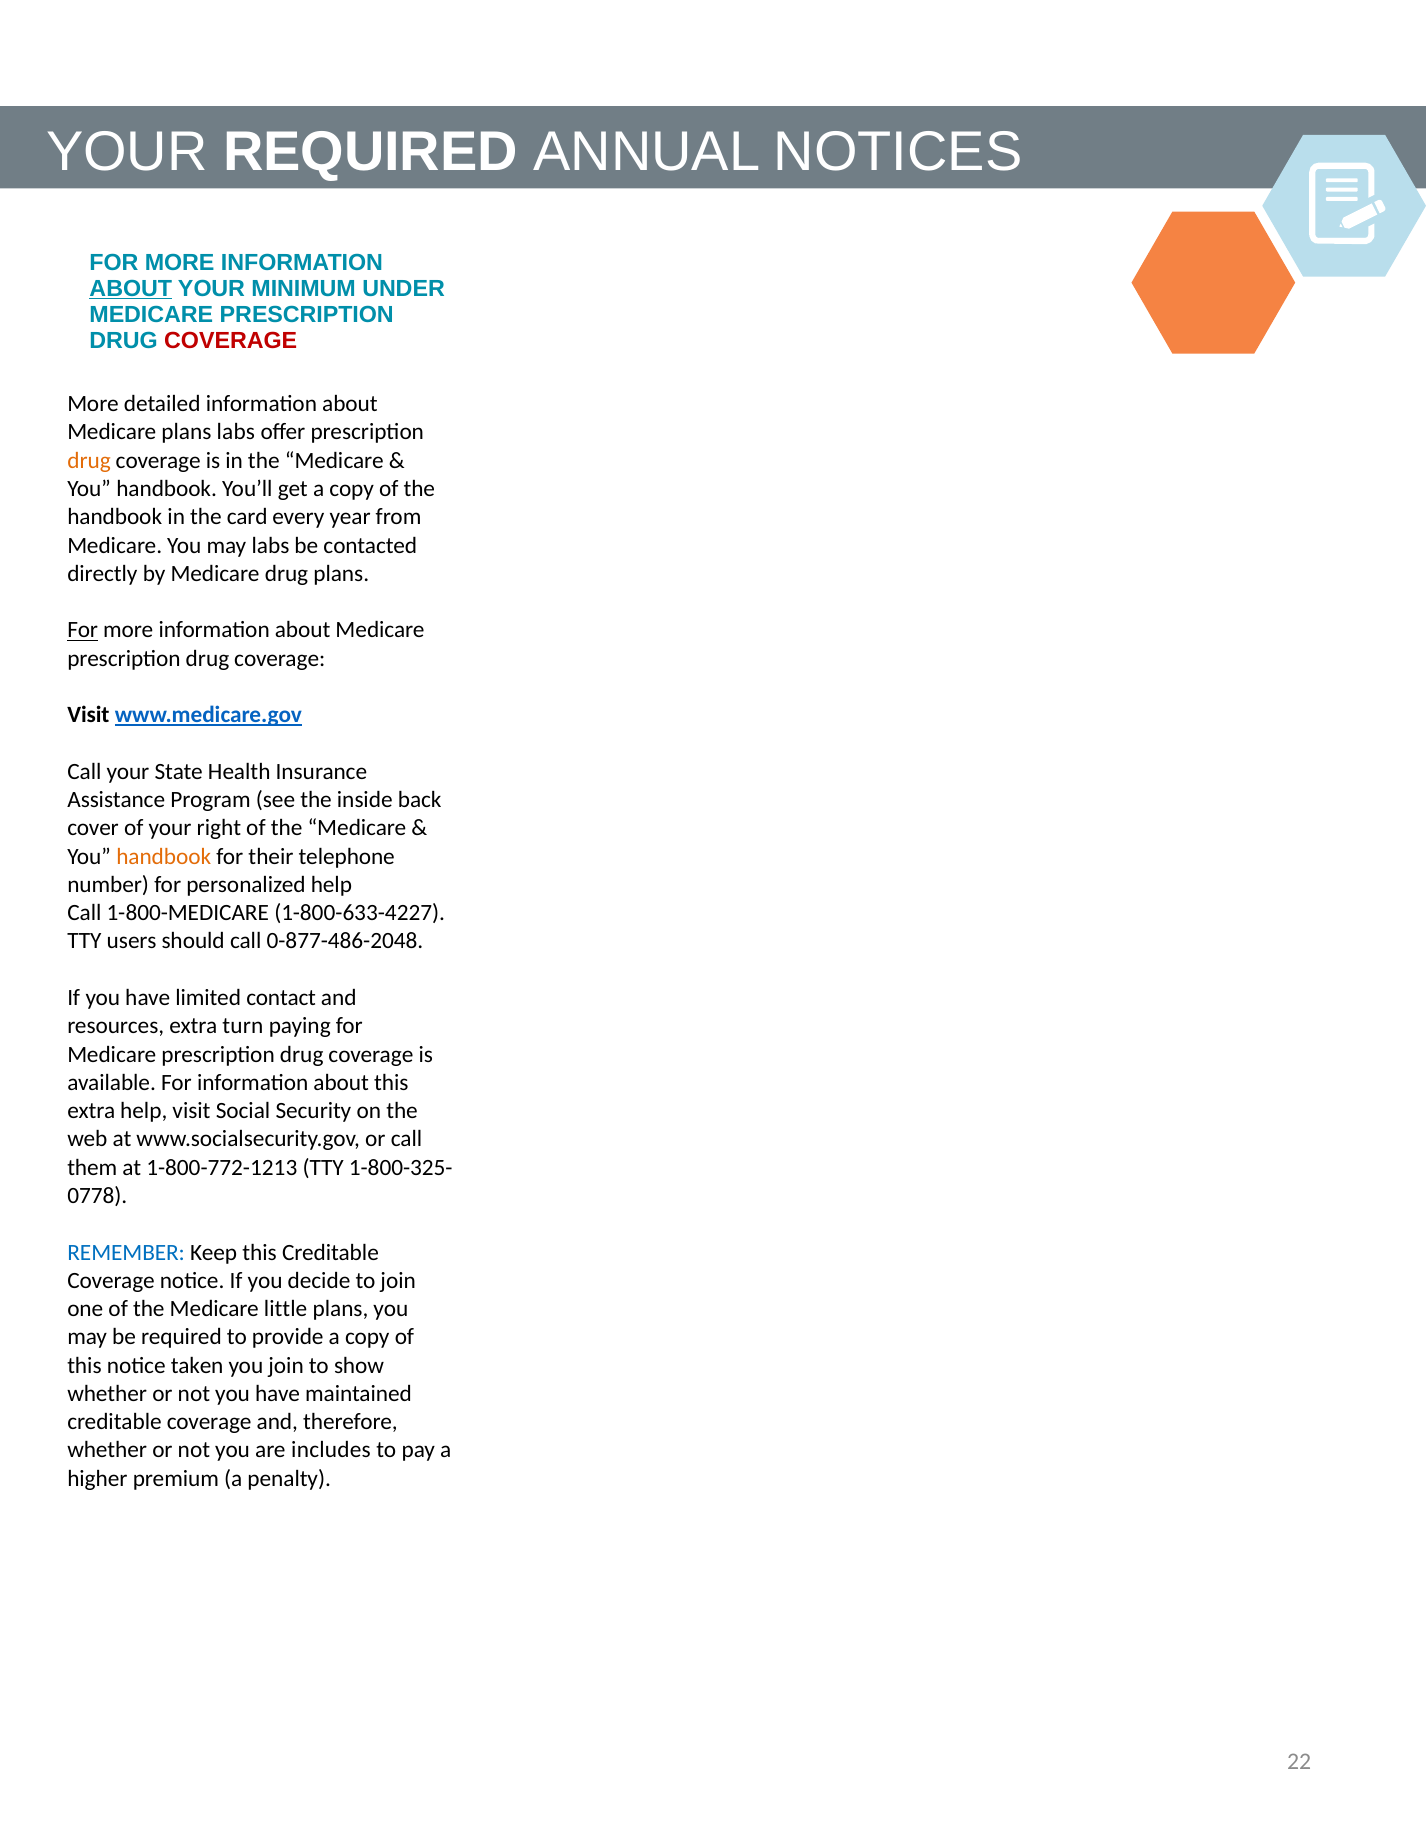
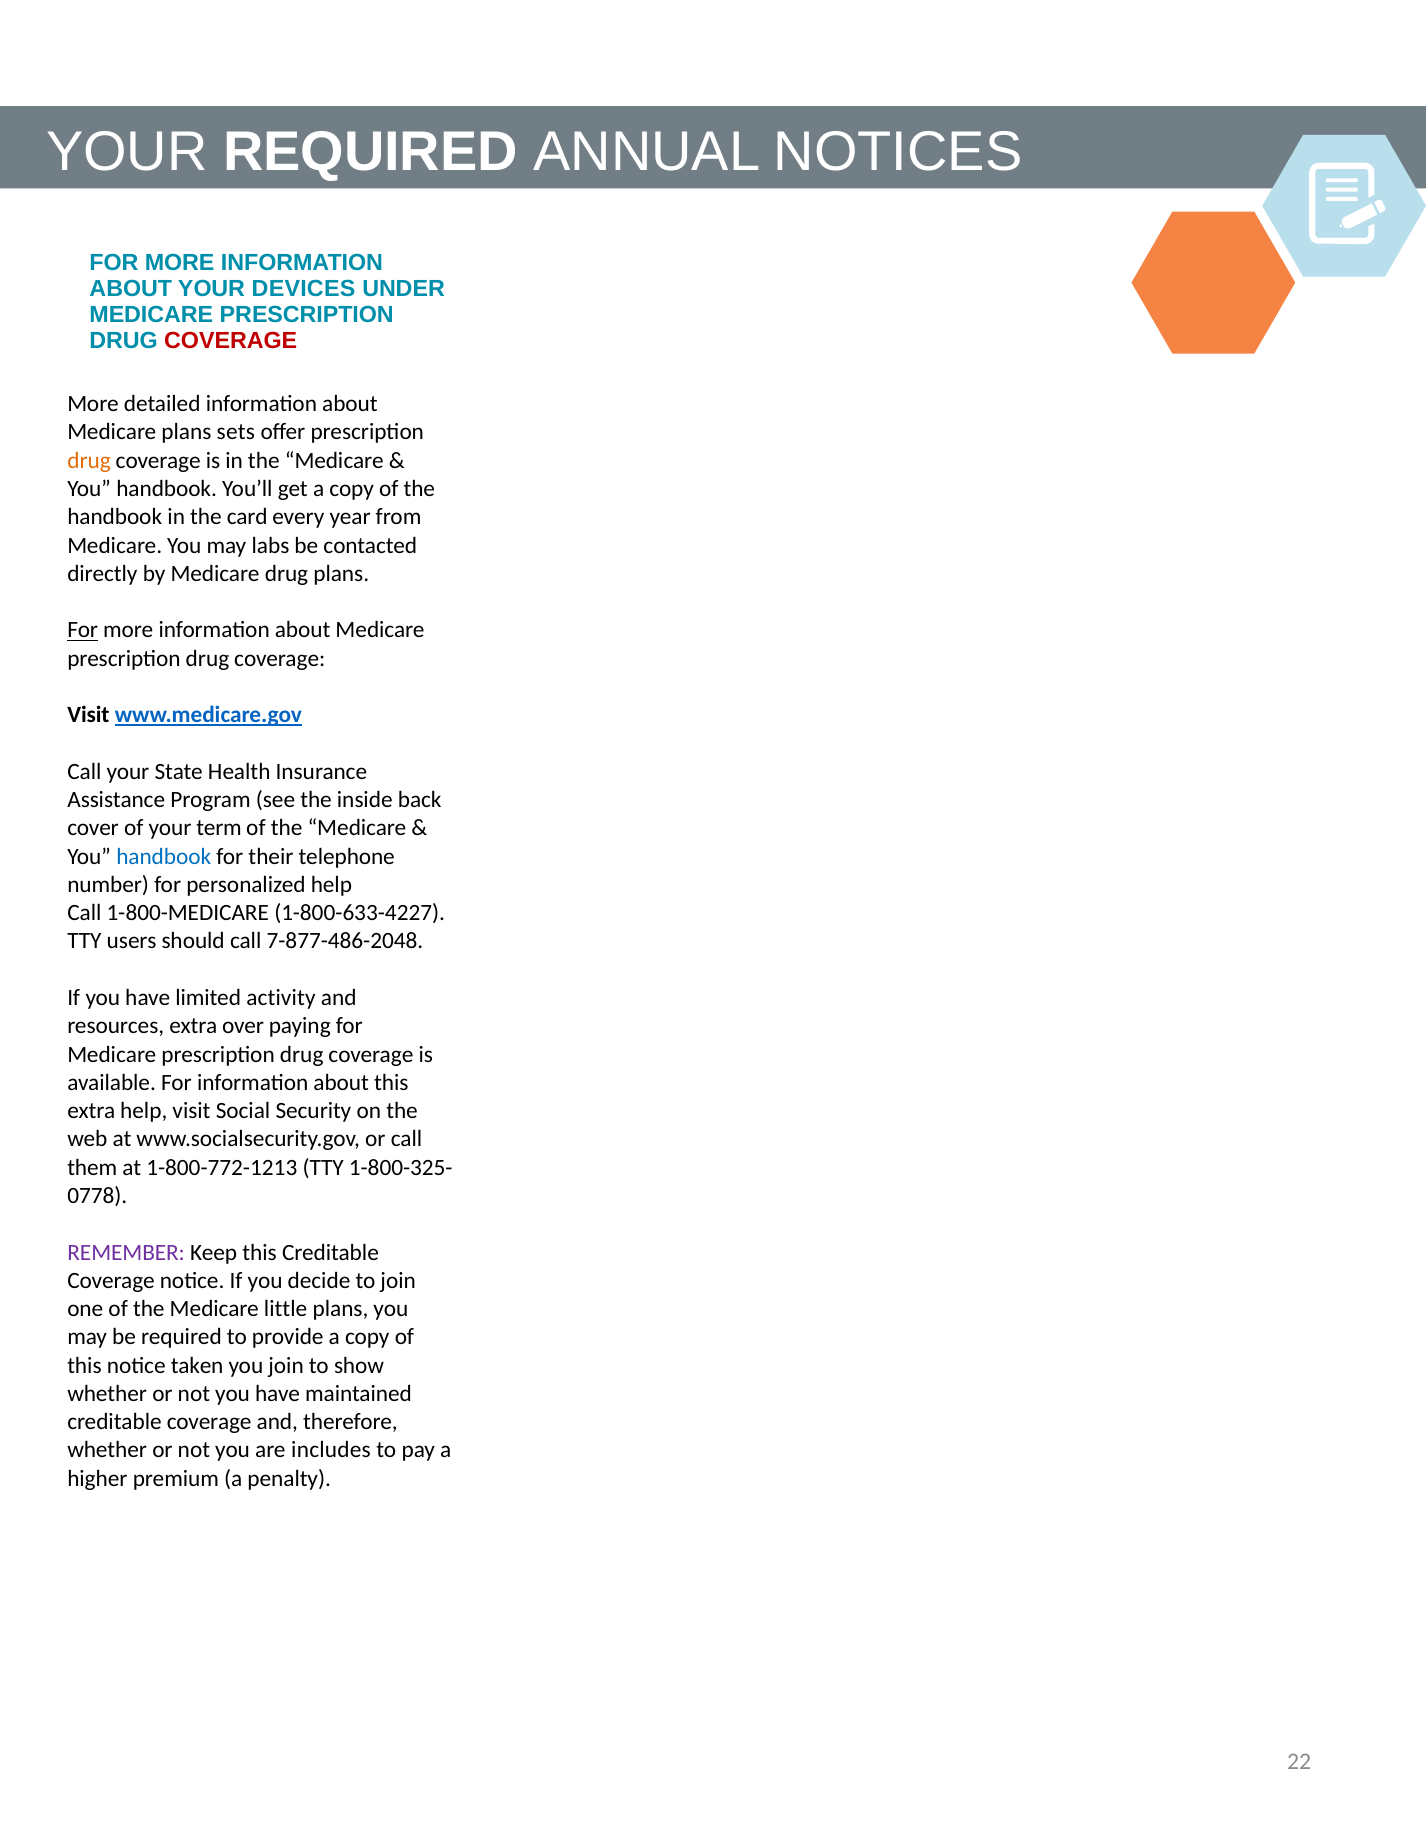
ABOUT underline: present -> none (131, 289)
MINIMUM: MINIMUM -> DEVICES (304, 289)
plans labs: labs -> sets (236, 432)
right: right -> term (219, 828)
handbook colour: orange -> blue (164, 856)
0-877-486-2048: 0-877-486-2048 -> 7-877-486-2048 (345, 941)
contact: contact -> activity (281, 998)
turn: turn -> over (243, 1026)
REMEMBER colour: blue -> purple (126, 1252)
